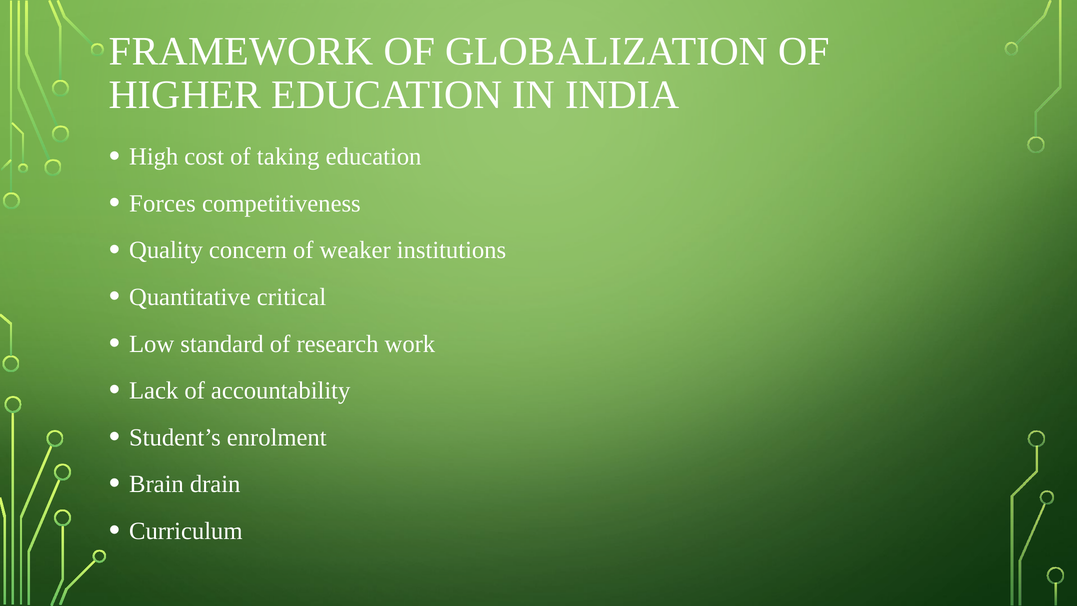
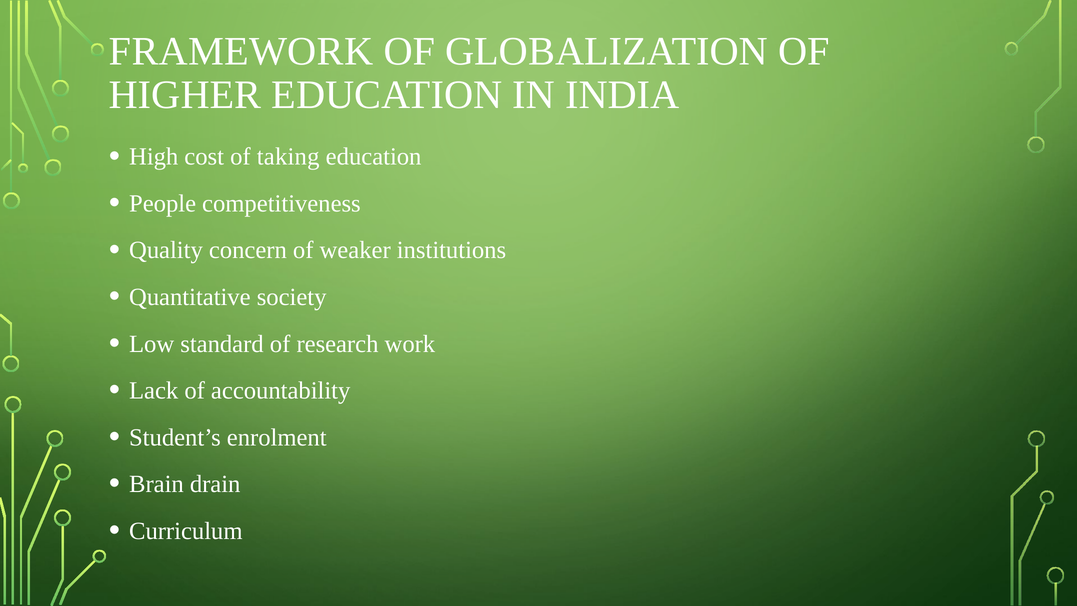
Forces: Forces -> People (163, 204)
critical: critical -> society (292, 297)
